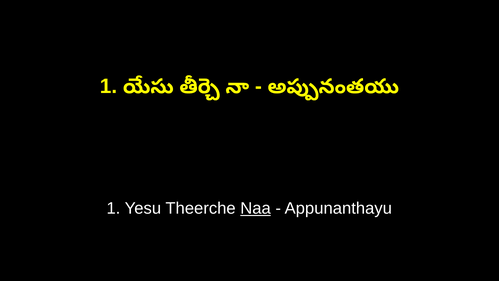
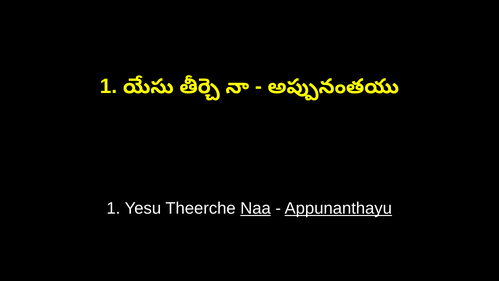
Appunanthayu underline: none -> present (338, 208)
